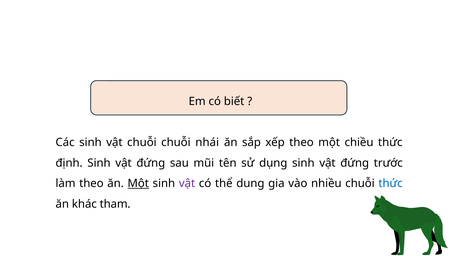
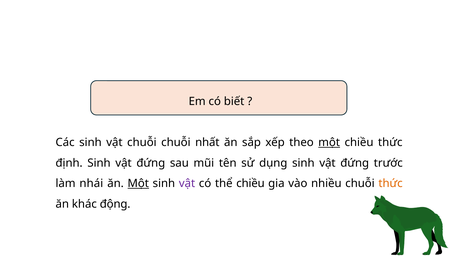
nhái: nhái -> nhất (207, 142)
một underline: none -> present (329, 142)
làm theo: theo -> nhái (91, 183)
thể dung: dung -> chiều (250, 183)
thức colour: blue -> orange (391, 183)
tham: tham -> động (115, 204)
